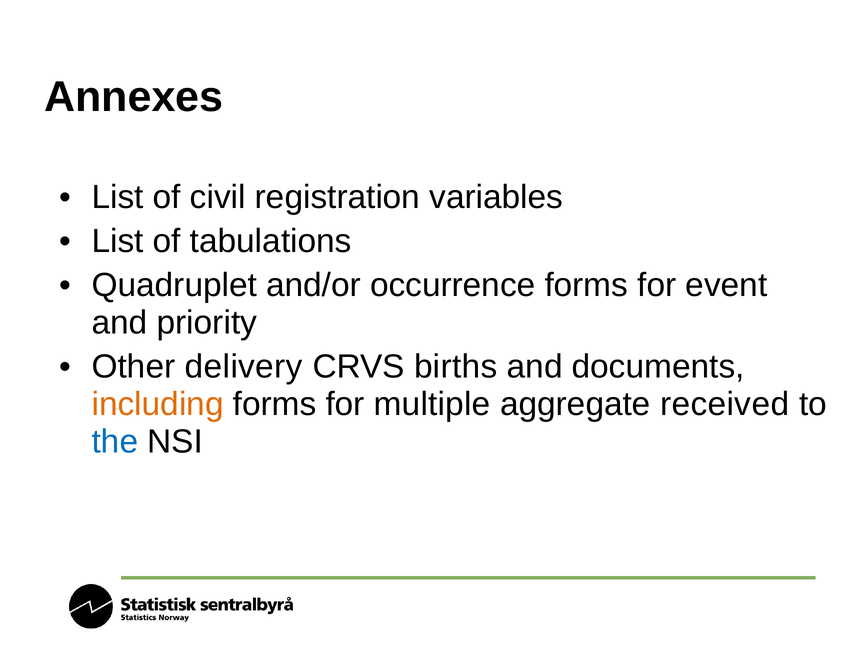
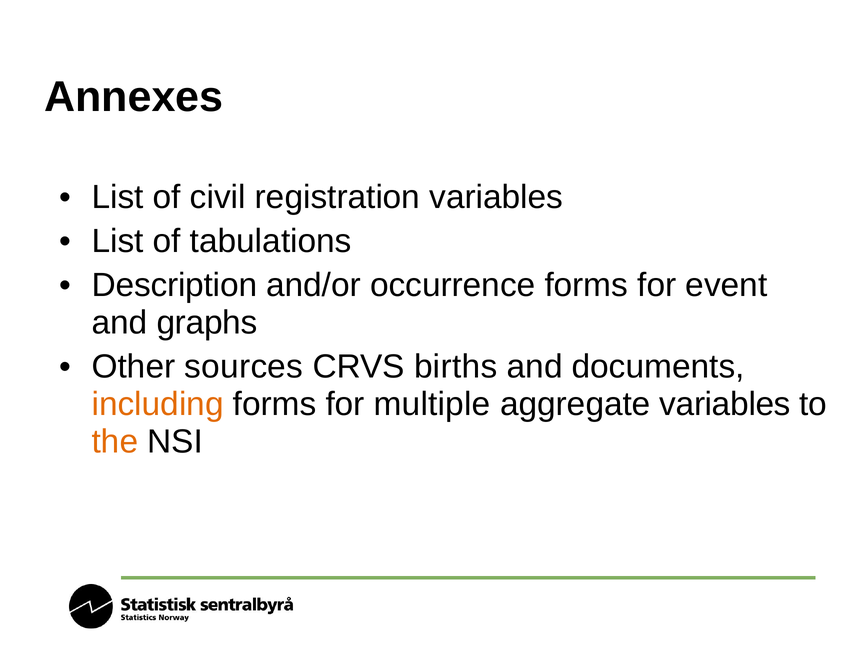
Quadruplet: Quadruplet -> Description (174, 285)
priority: priority -> graphs (207, 323)
delivery: delivery -> sources (244, 367)
aggregate received: received -> variables (725, 404)
the colour: blue -> orange (115, 441)
